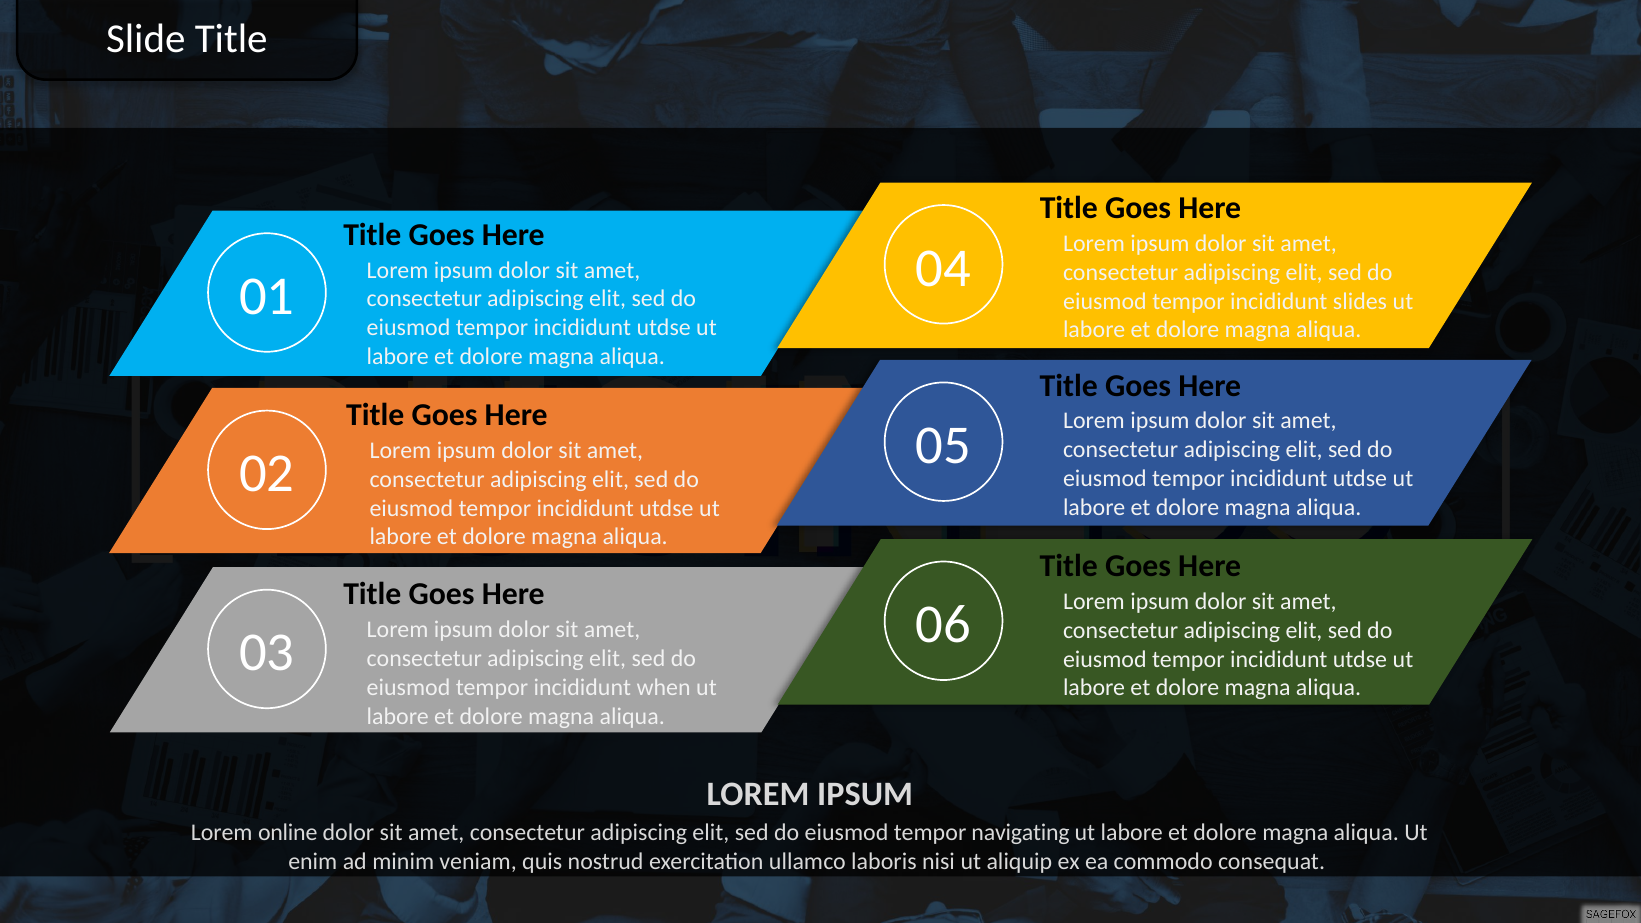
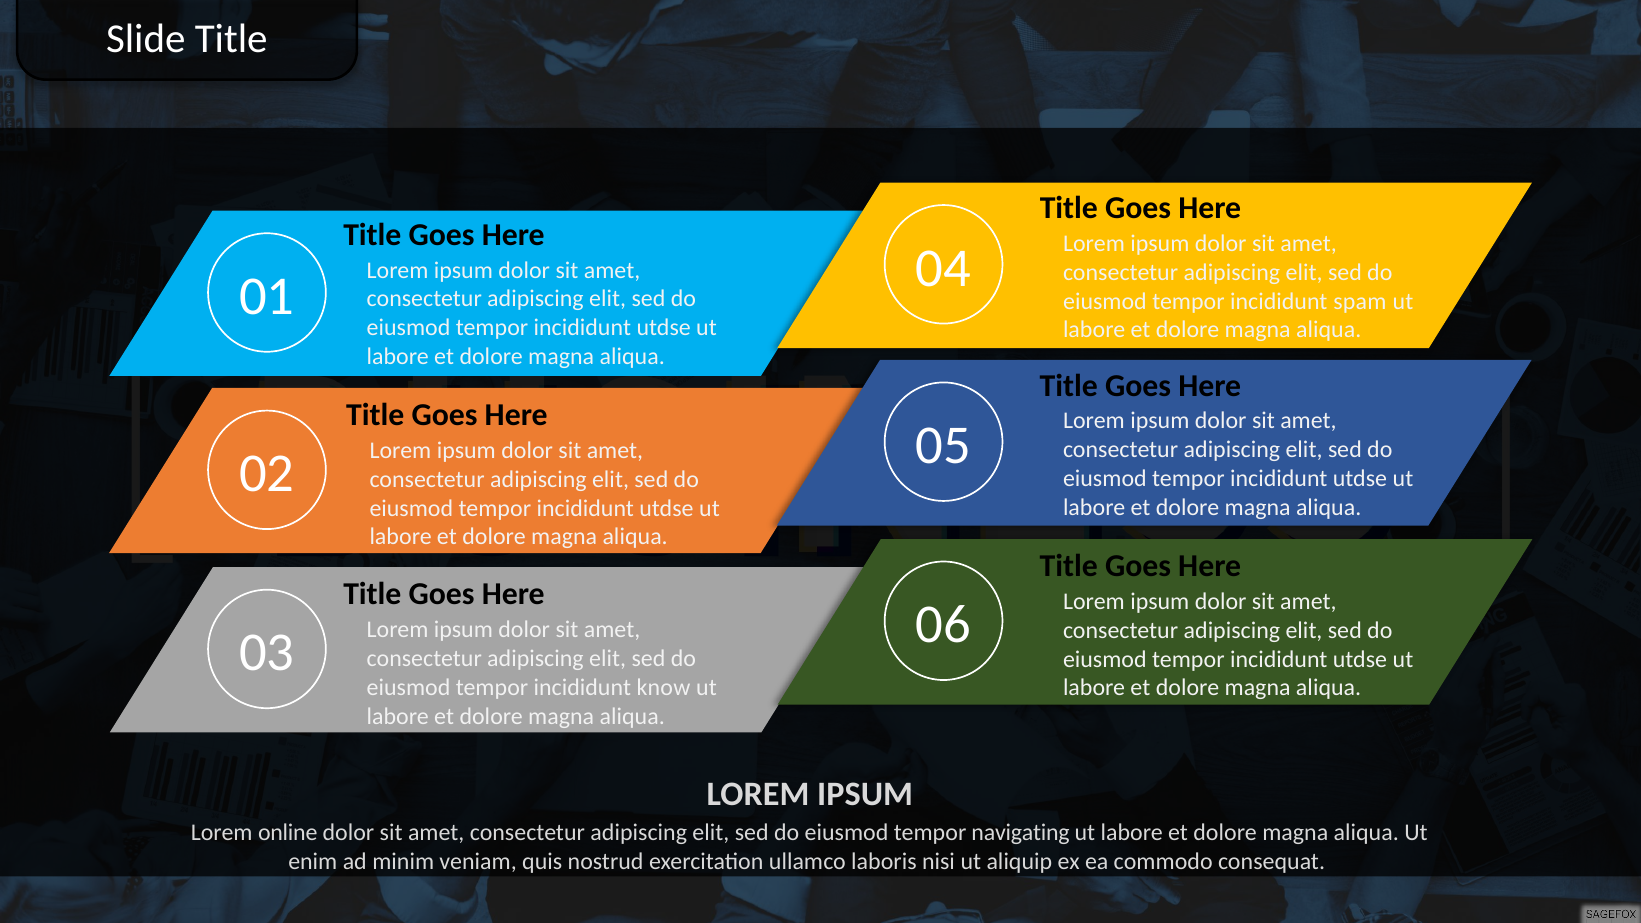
slides: slides -> spam (1360, 301)
when: when -> know (663, 687)
